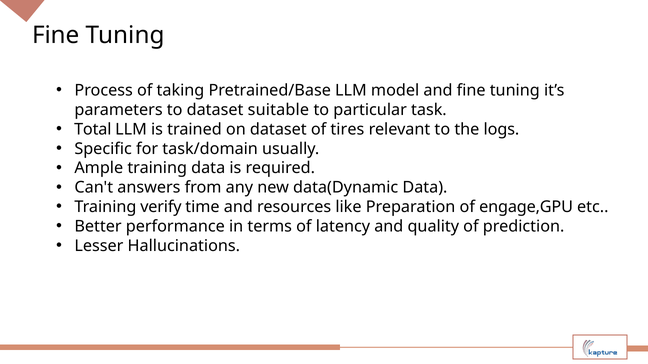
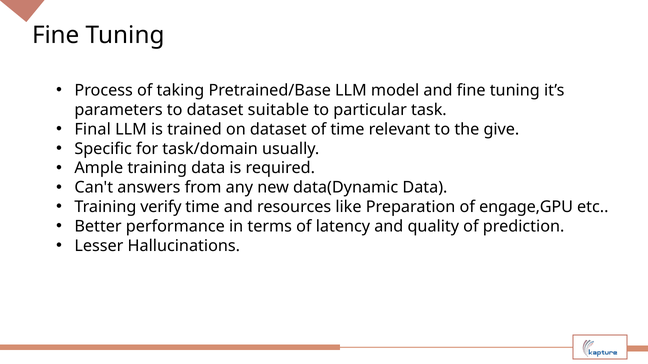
Total: Total -> Final (93, 130)
of tires: tires -> time (347, 130)
logs: logs -> give (501, 130)
